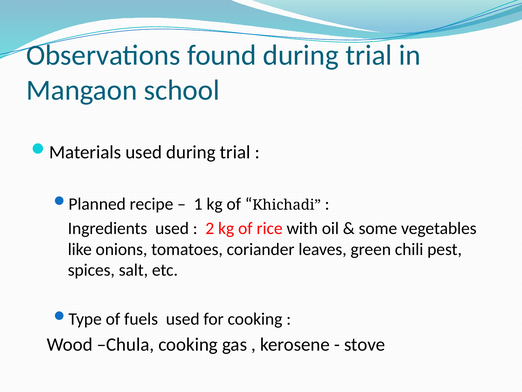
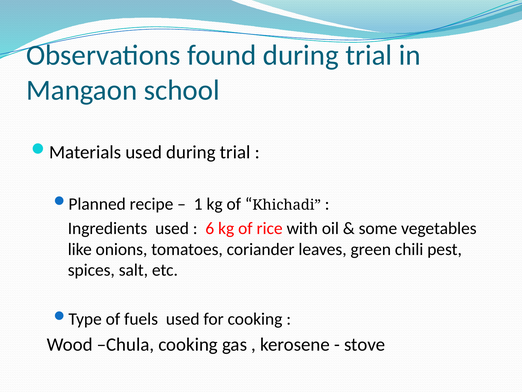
2: 2 -> 6 (210, 228)
